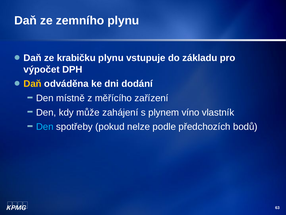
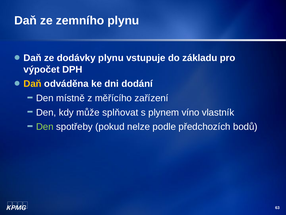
krabičku: krabičku -> dodávky (76, 58)
zahájení: zahájení -> splňovat (120, 112)
Den colour: light blue -> light green (45, 127)
